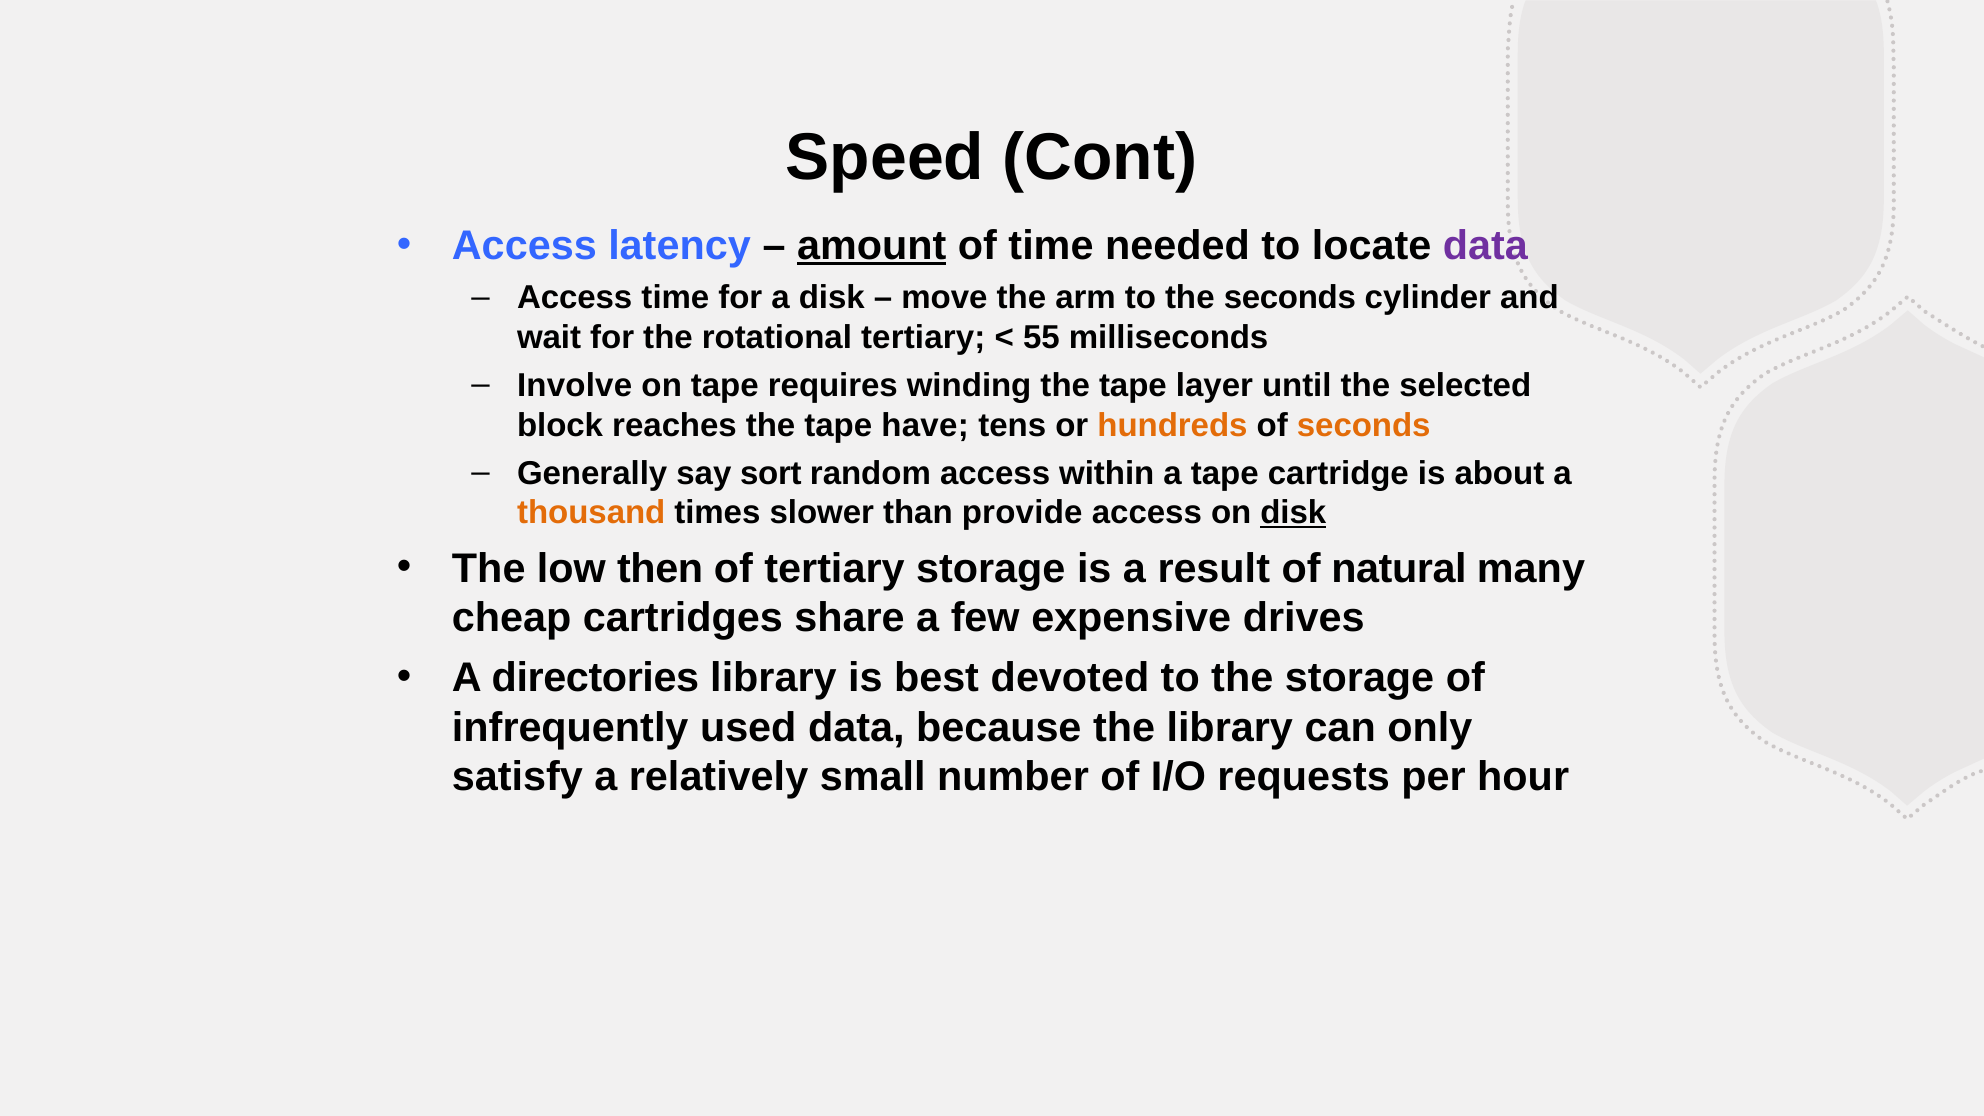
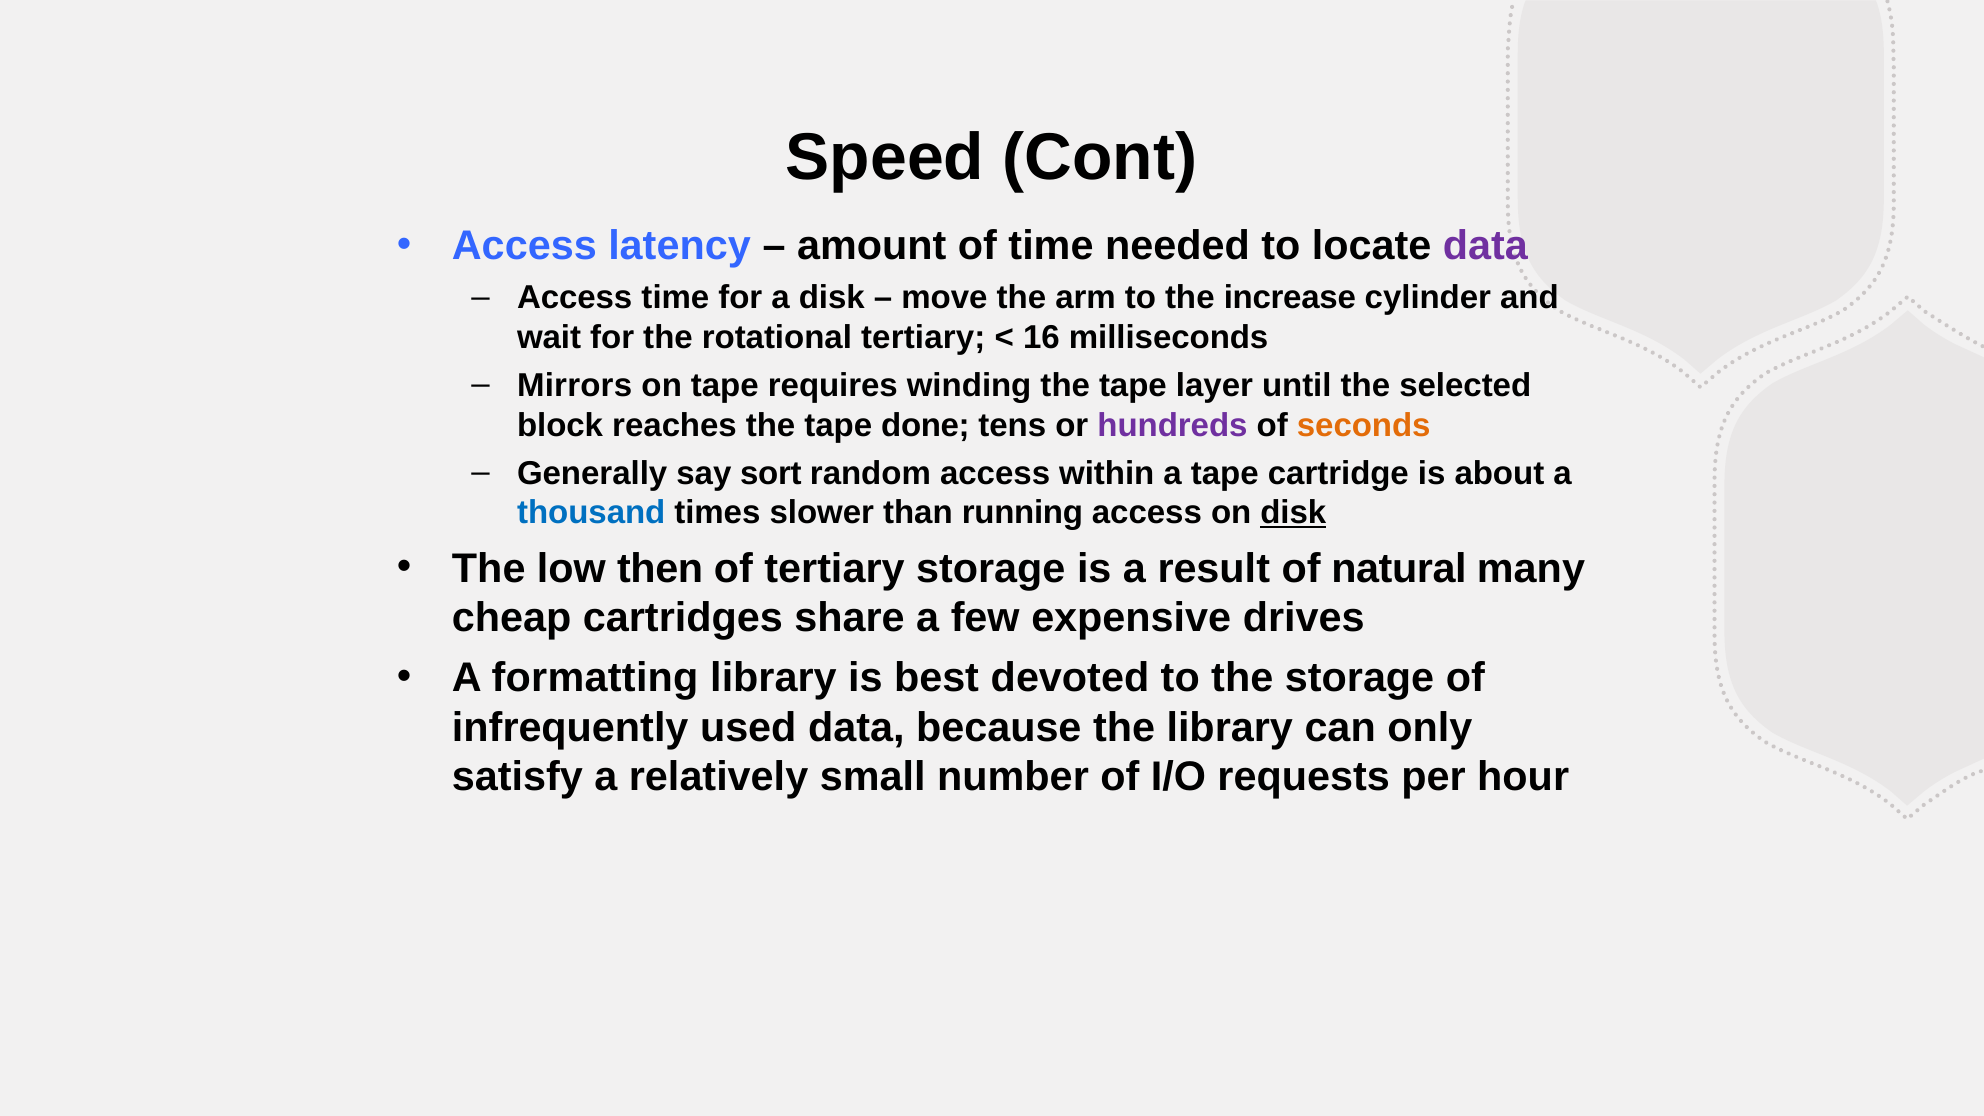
amount underline: present -> none (872, 246)
the seconds: seconds -> increase (1290, 298)
55: 55 -> 16 (1041, 338)
Involve: Involve -> Mirrors (575, 386)
have: have -> done (925, 425)
hundreds colour: orange -> purple (1172, 425)
thousand colour: orange -> blue (591, 513)
provide: provide -> running (1022, 513)
directories: directories -> formatting (595, 678)
